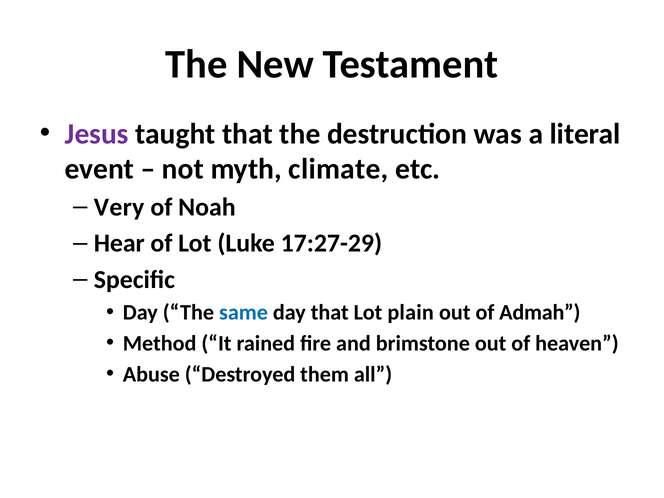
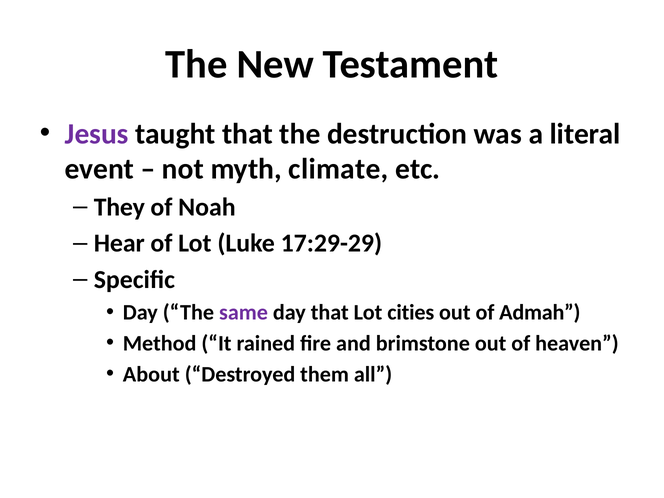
Very: Very -> They (119, 207)
17:27-29: 17:27-29 -> 17:29-29 (331, 243)
same colour: blue -> purple (244, 312)
plain: plain -> cities (411, 312)
Abuse: Abuse -> About (151, 374)
